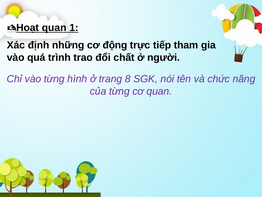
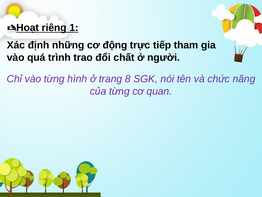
quan: quan -> riêng (54, 28)
